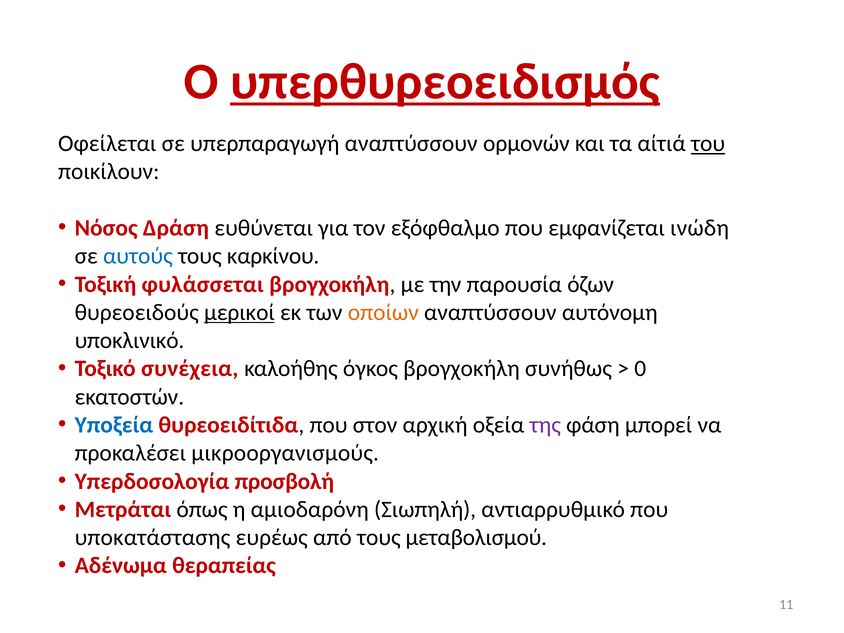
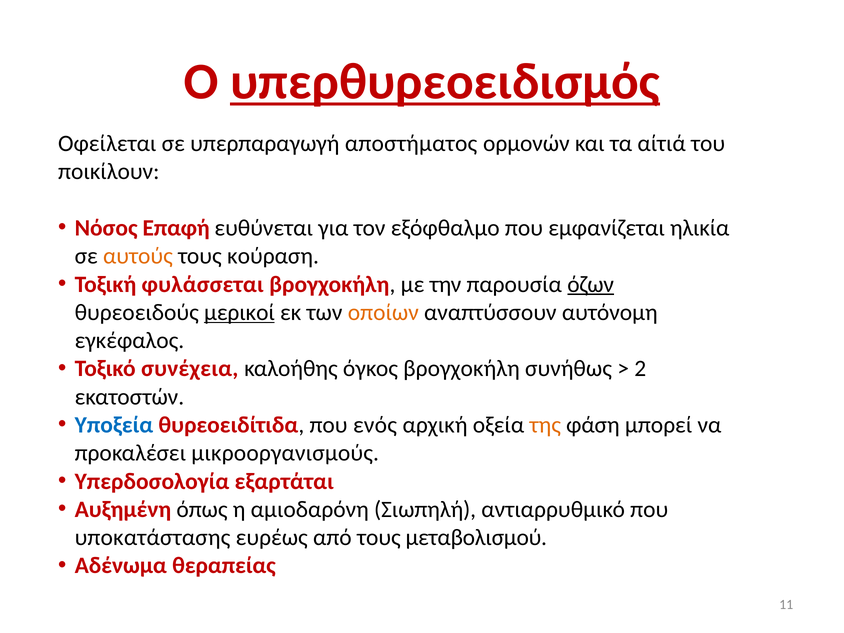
υπερπαραγωγή αναπτύσσουν: αναπτύσσουν -> αποστήματος (411, 144)
του underline: present -> none (708, 144)
Δράση: Δράση -> Επαφή (176, 228)
ινώδη: ινώδη -> ηλικία (700, 228)
αυτούς colour: blue -> orange (138, 256)
καρκίνου: καρκίνου -> κούραση (273, 256)
όζων underline: none -> present (591, 284)
υποκλινικό: υποκλινικό -> εγκέφαλος (129, 341)
0: 0 -> 2 (640, 369)
στον: στον -> ενός (375, 425)
της colour: purple -> orange (545, 425)
προσβολή: προσβολή -> εξαρτάται (284, 481)
Μετράται: Μετράται -> Αυξημένη (123, 509)
